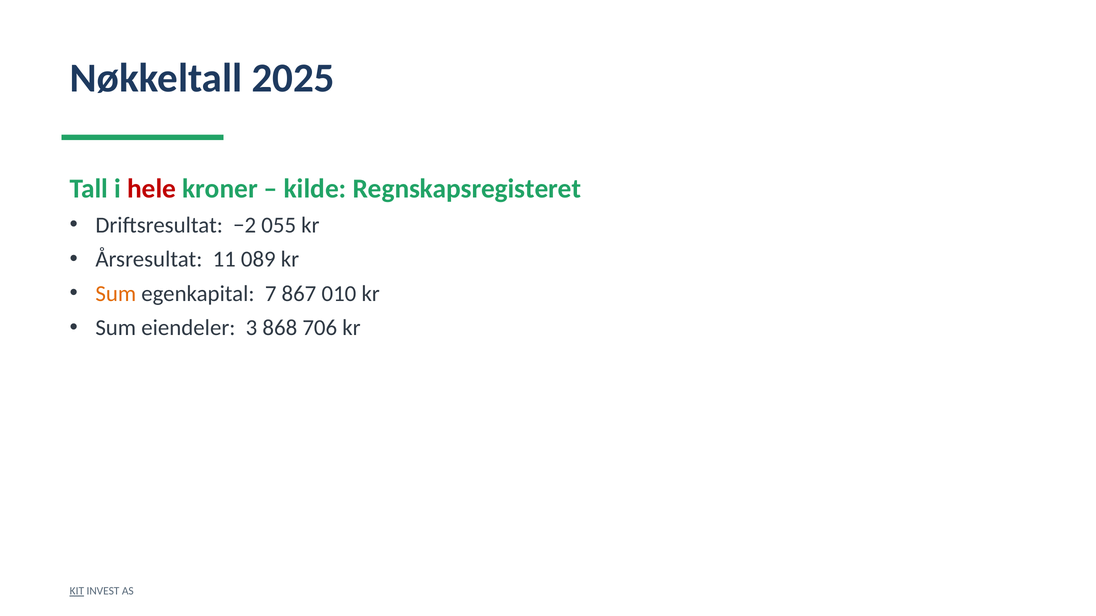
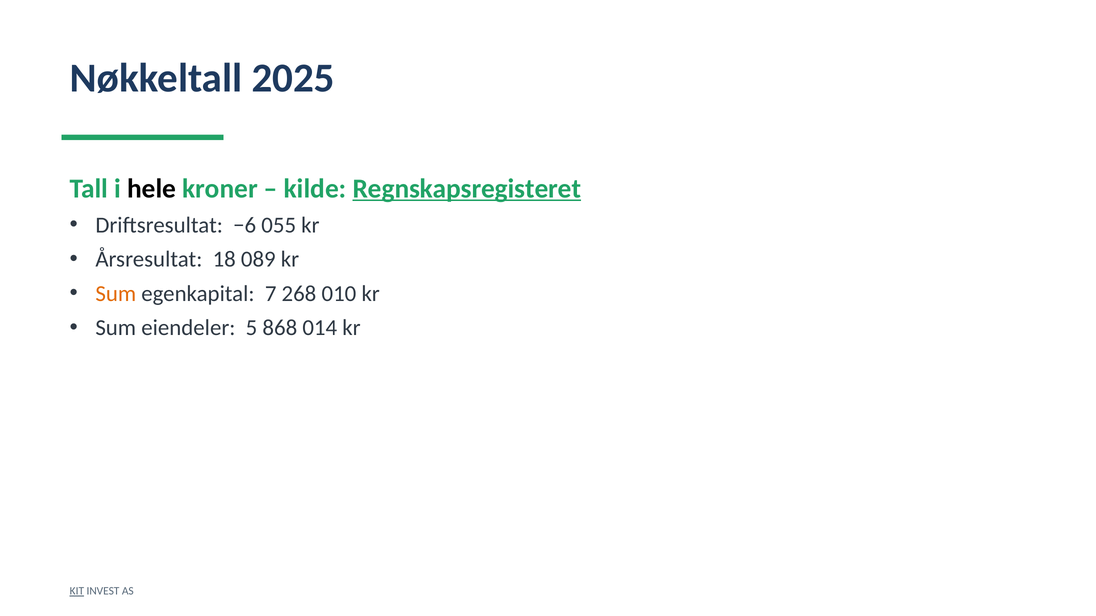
hele colour: red -> black (152, 189)
Regnskapsregisteret underline: none -> present (467, 189)
−2: −2 -> −6 (245, 225)
11: 11 -> 18 (224, 260)
867: 867 -> 268 (299, 294)
3: 3 -> 5 (252, 328)
706: 706 -> 014 (320, 328)
